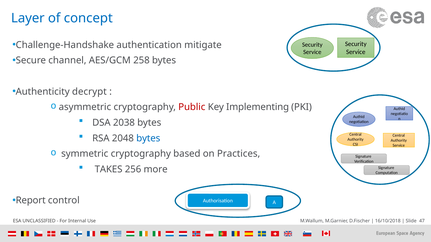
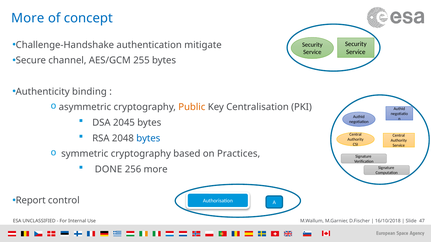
Layer: Layer -> More (28, 18)
258: 258 -> 255 (141, 61)
decrypt: decrypt -> binding (89, 92)
Public colour: red -> orange (192, 107)
Implementing: Implementing -> Centralisation (258, 107)
2038: 2038 -> 2045 (124, 123)
TAKES: TAKES -> DONE (108, 170)
